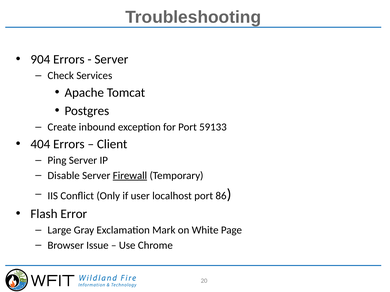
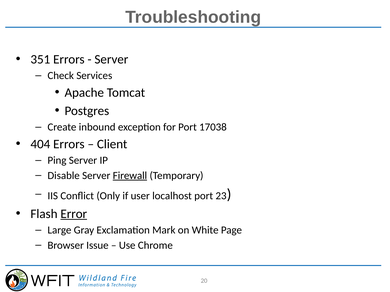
904: 904 -> 351 (40, 59)
59133: 59133 -> 17038 (213, 127)
86: 86 -> 23 (221, 196)
Error underline: none -> present (74, 214)
